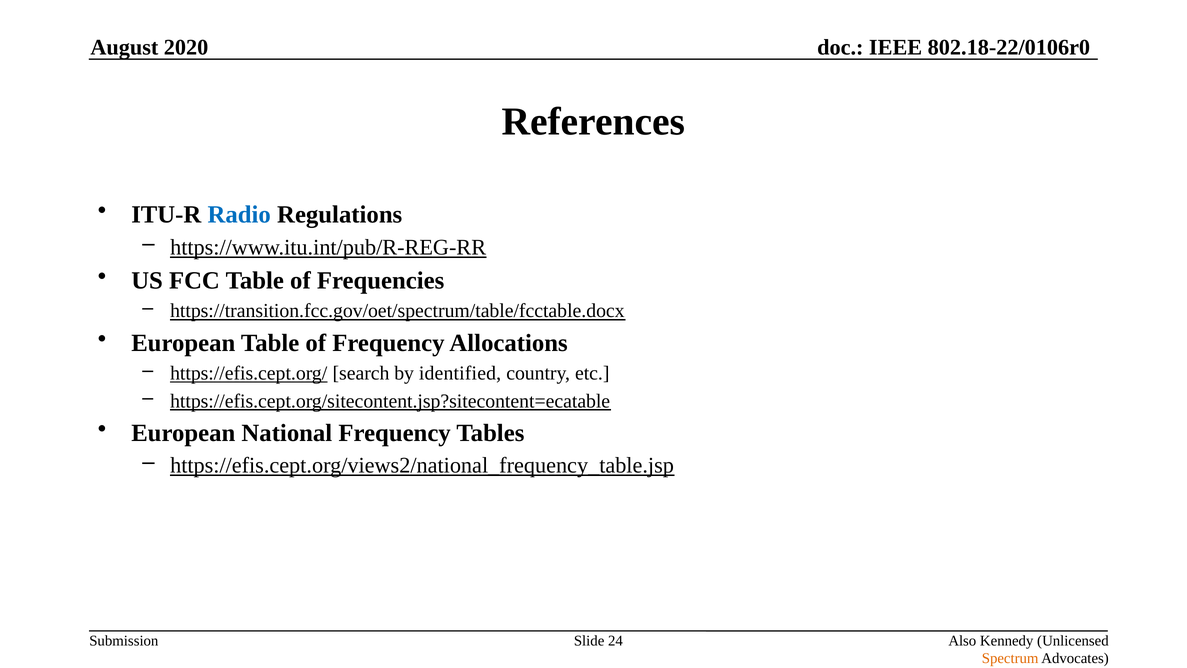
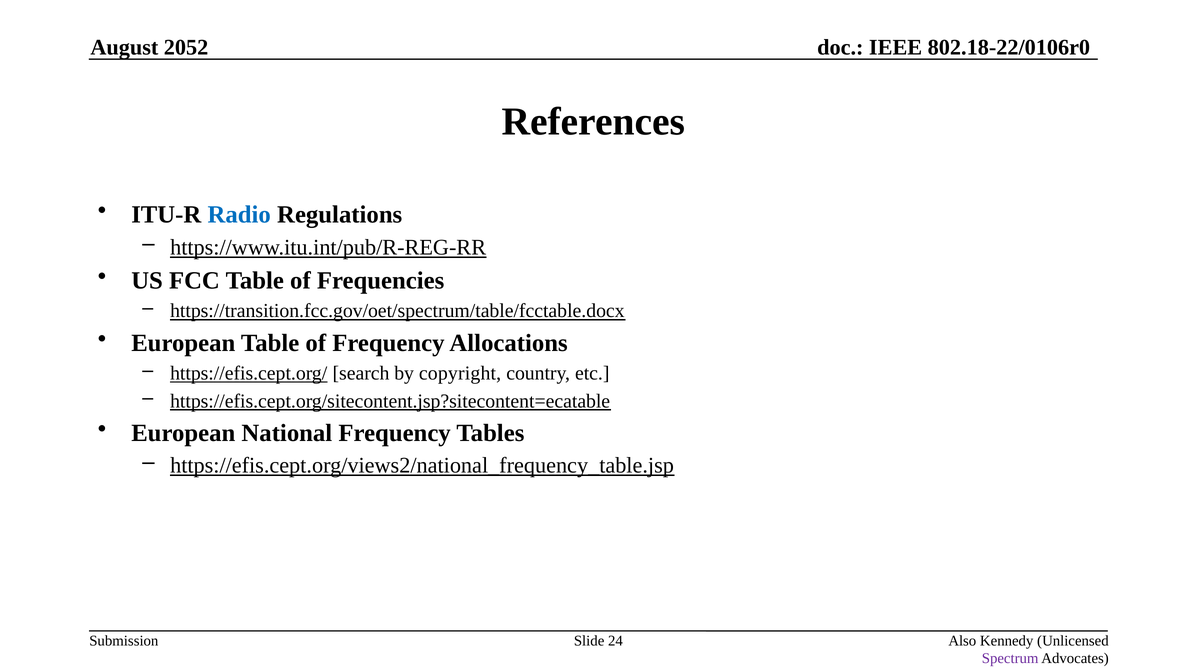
2020: 2020 -> 2052 (186, 48)
identified: identified -> copyright (460, 373)
Spectrum colour: orange -> purple (1010, 658)
